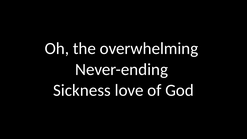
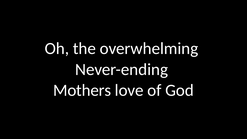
Sickness: Sickness -> Mothers (82, 90)
